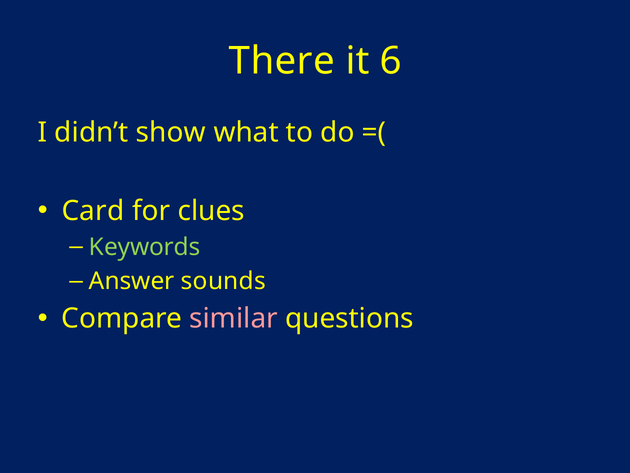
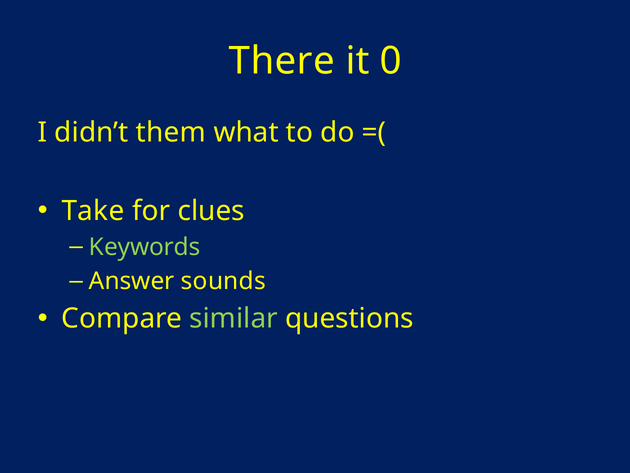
6: 6 -> 0 (391, 61)
show: show -> them (171, 132)
Card: Card -> Take (93, 211)
similar colour: pink -> light green (234, 318)
